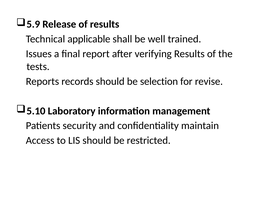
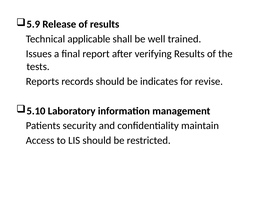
selection: selection -> indicates (159, 81)
